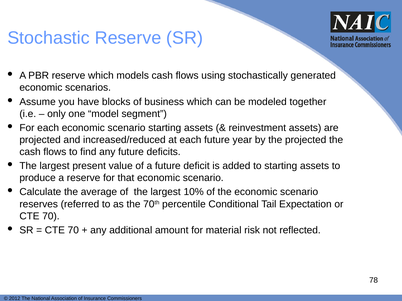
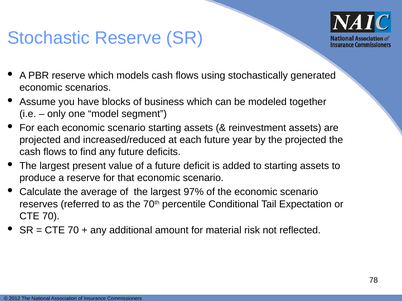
10%: 10% -> 97% (194, 192)
